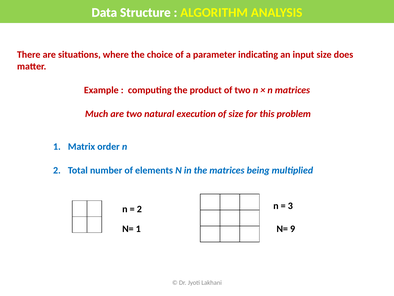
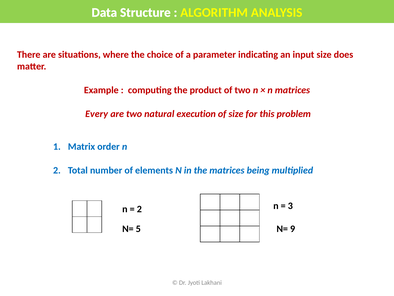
Much: Much -> Every (97, 114)
N= 1: 1 -> 5 (138, 229)
